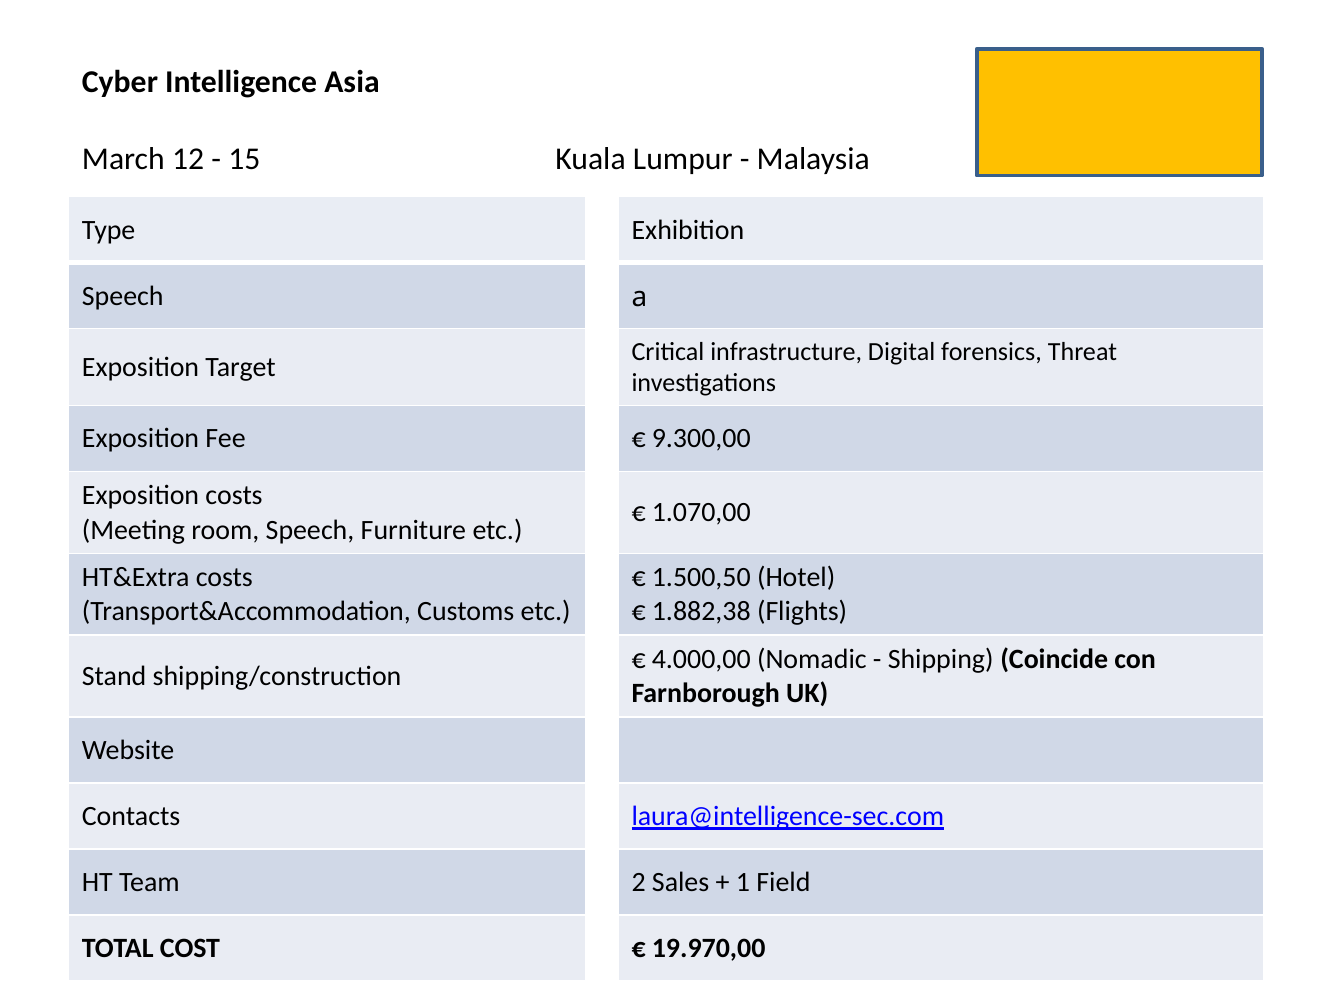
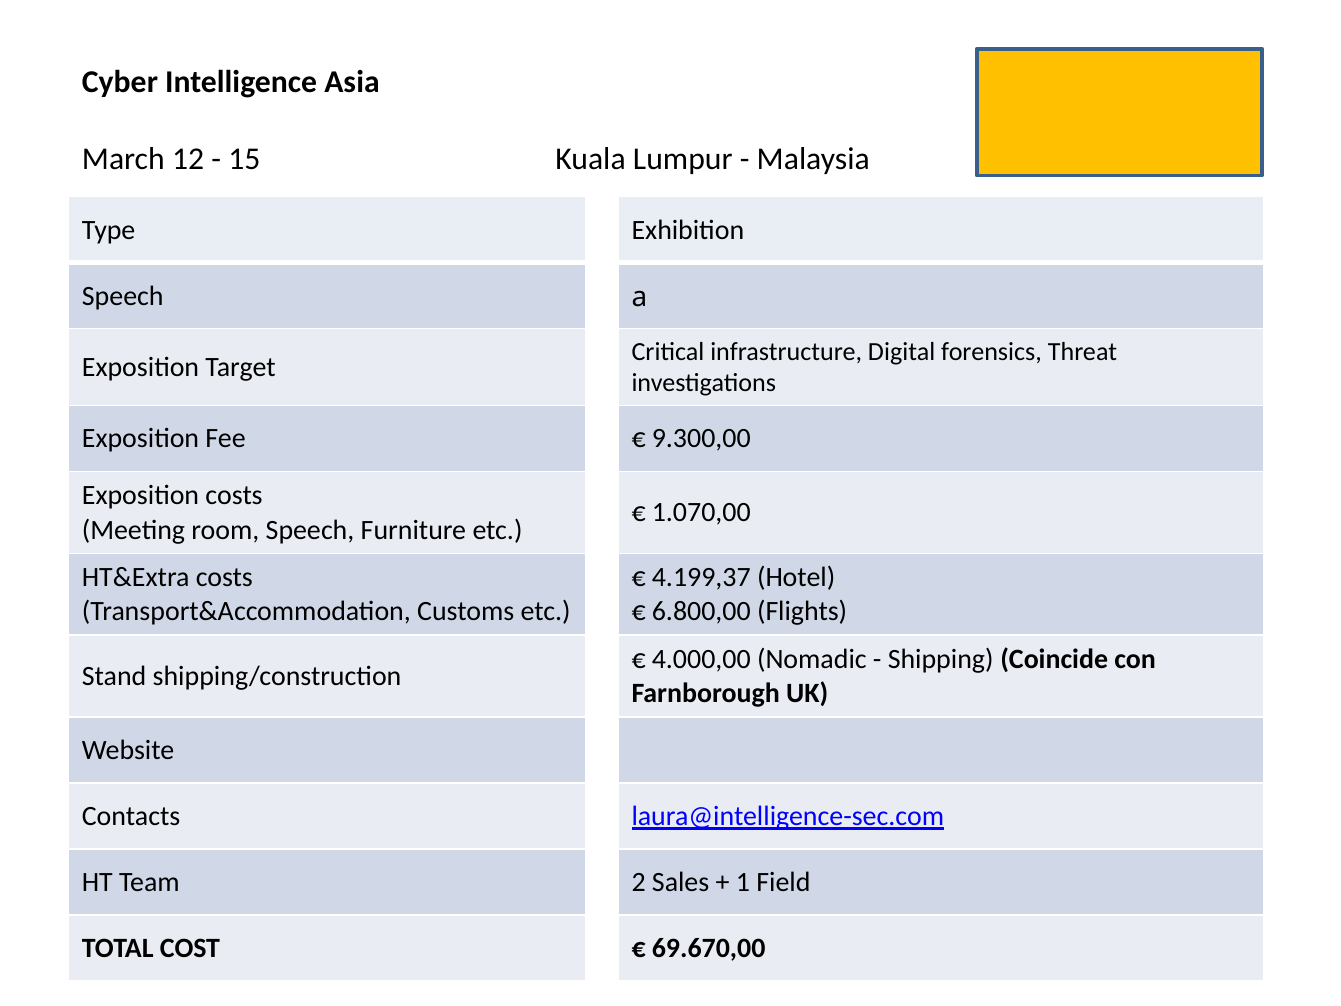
1.500,50: 1.500,50 -> 4.199,37 (701, 577)
1.882,38: 1.882,38 -> 6.800,00 (701, 612)
19.970,00: 19.970,00 -> 69.670,00 (709, 948)
